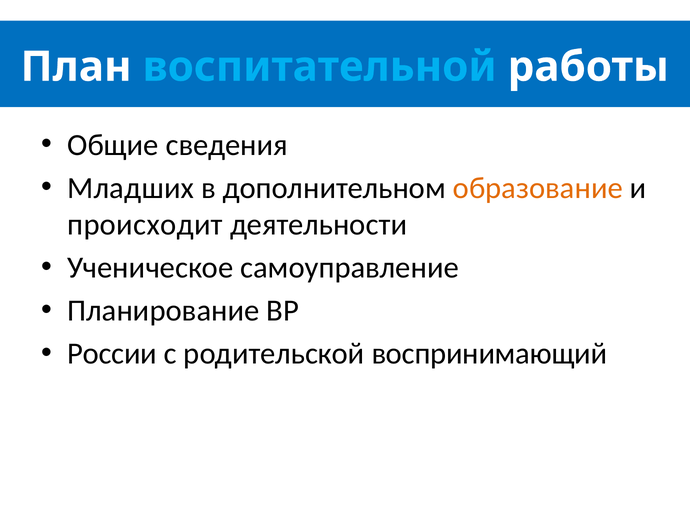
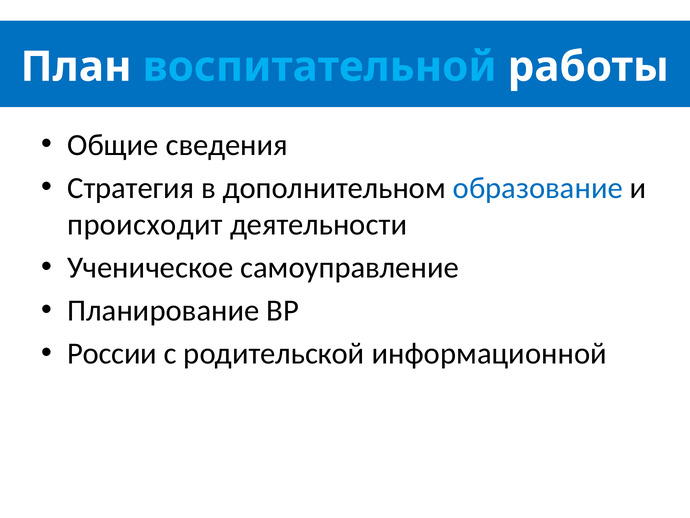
Младших: Младших -> Стратегия (131, 188)
образование colour: orange -> blue (538, 188)
воспринимающий: воспринимающий -> информационной (489, 353)
